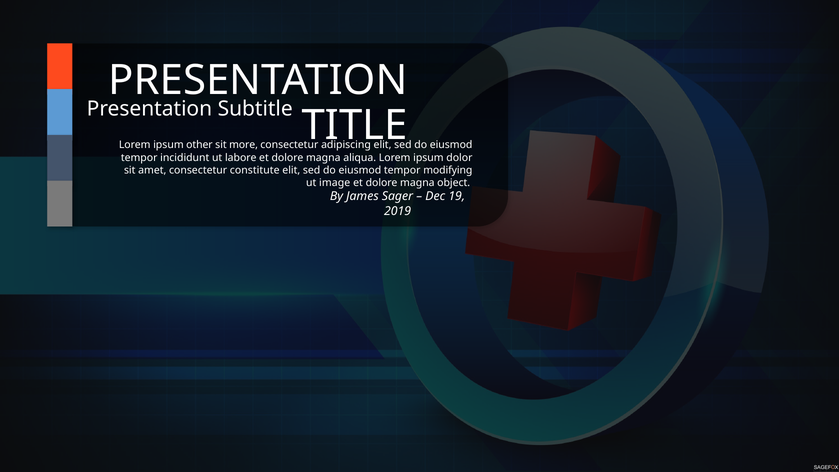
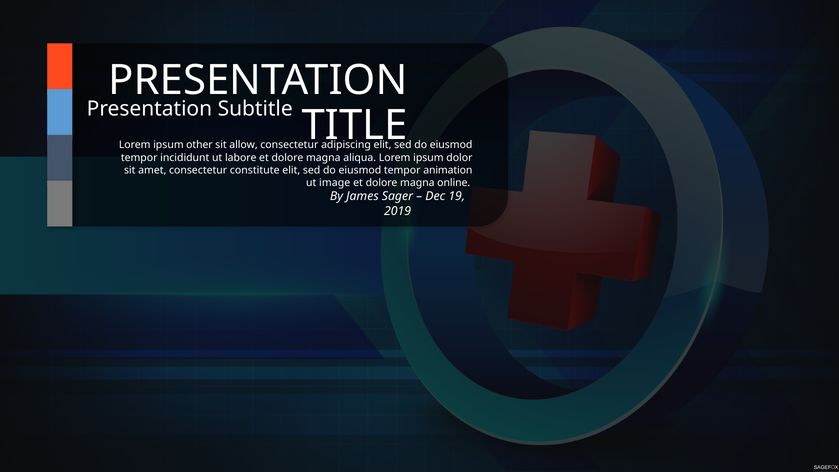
more: more -> allow (244, 145)
modifying: modifying -> animation (448, 170)
object: object -> online (454, 183)
